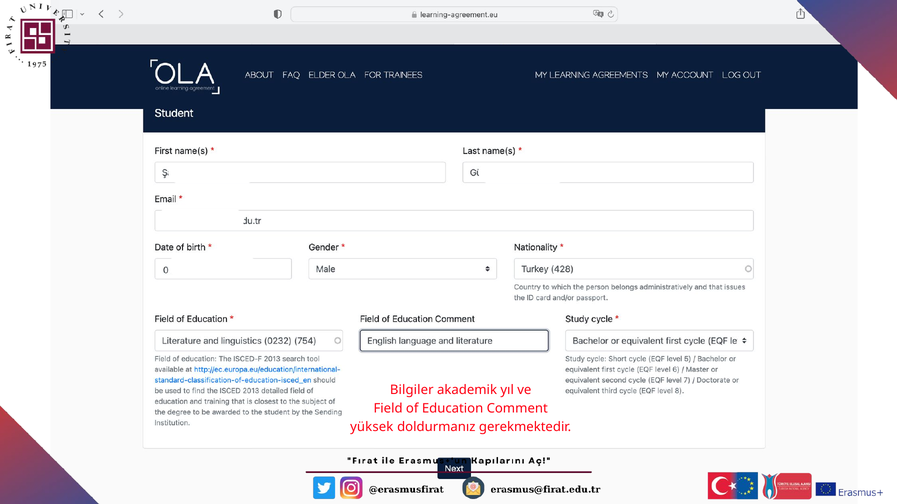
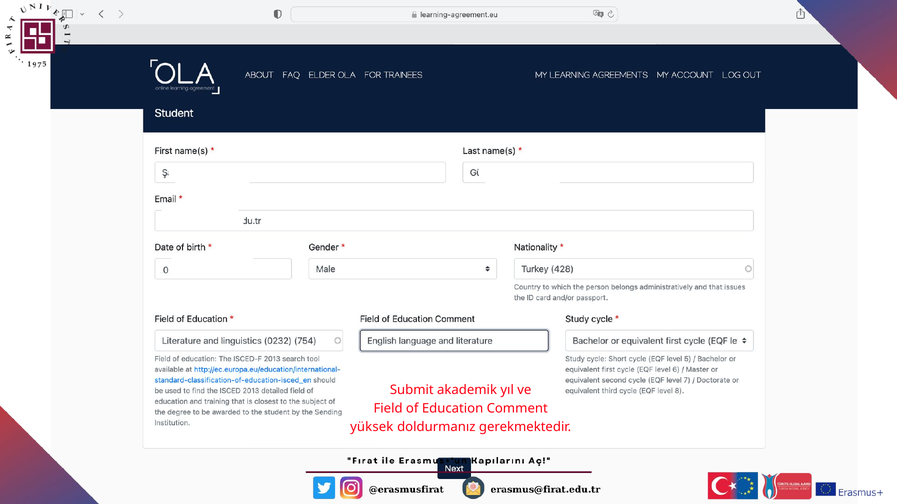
Bilgiler: Bilgiler -> Submit (412, 390)
